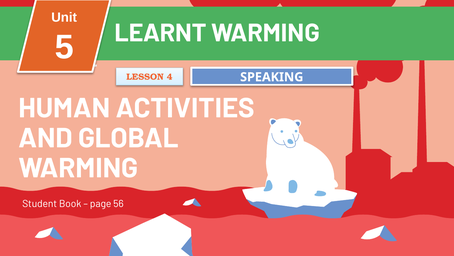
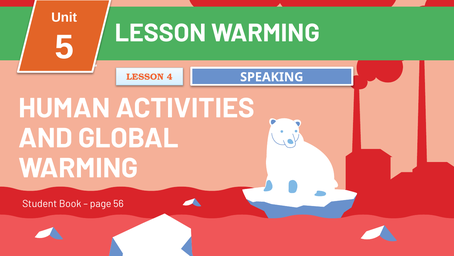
LEARNT: LEARNT -> LESSON (160, 33)
